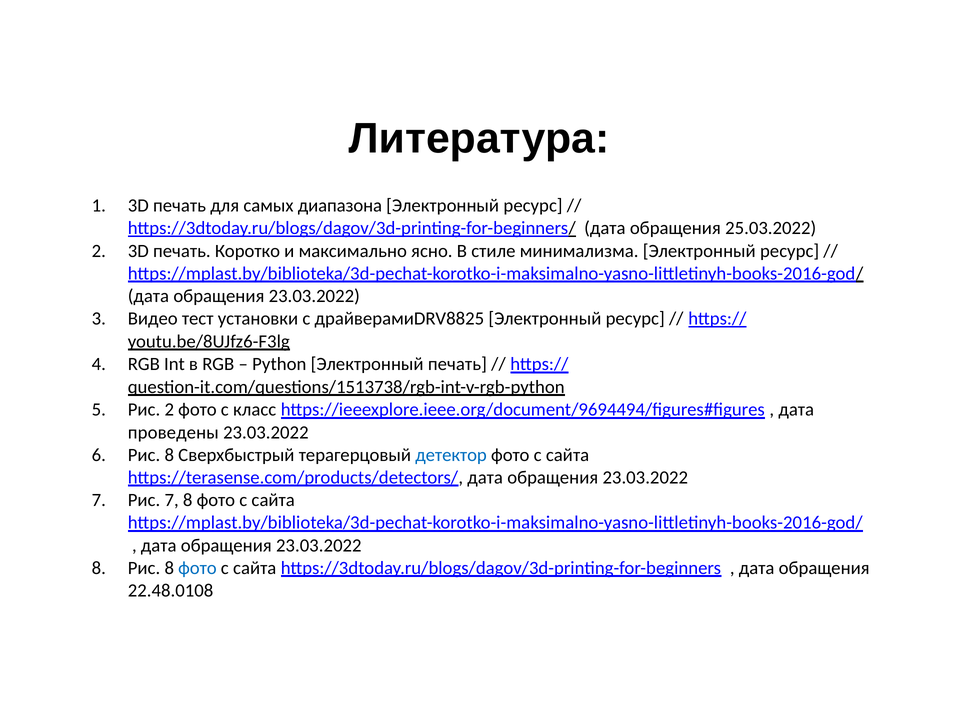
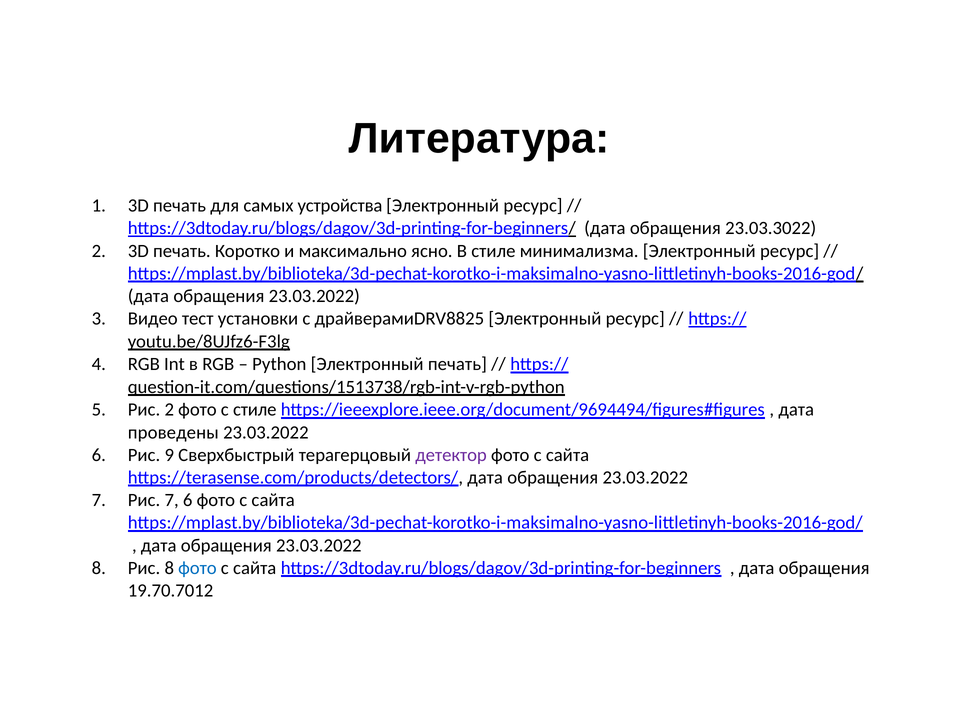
диапазона: диапазона -> устройства (340, 206)
25.03.2022: 25.03.2022 -> 23.03.3022 (771, 228)
с класс: класс -> стиле (255, 410)
8: 8 -> 9 (169, 455)
детектор colour: blue -> purple (451, 455)
7 8: 8 -> 6 (188, 500)
22.48.0108: 22.48.0108 -> 19.70.7012 (171, 591)
